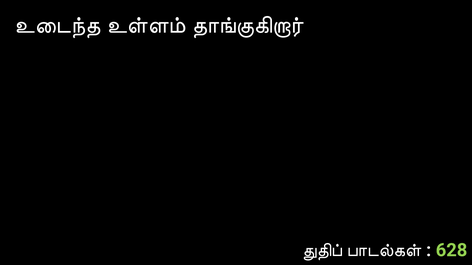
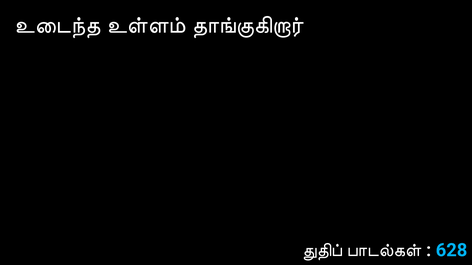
628 colour: light green -> light blue (452, 251)
